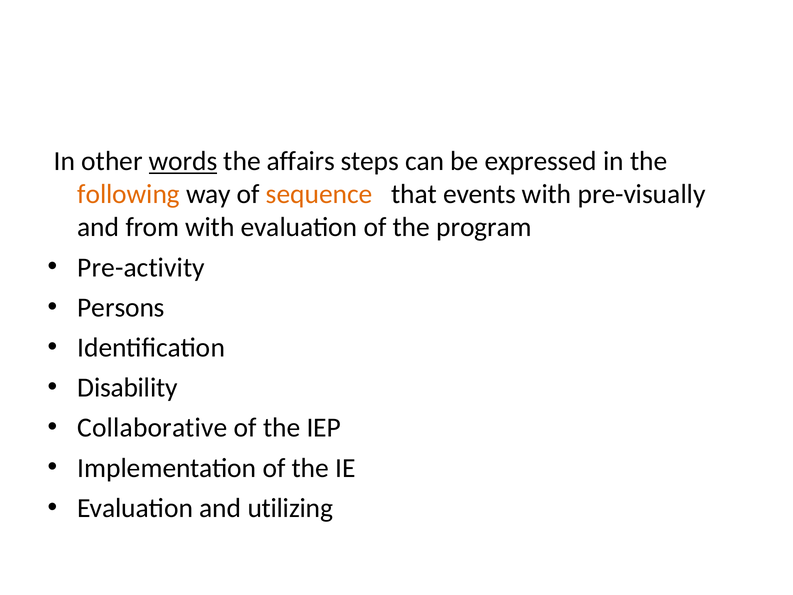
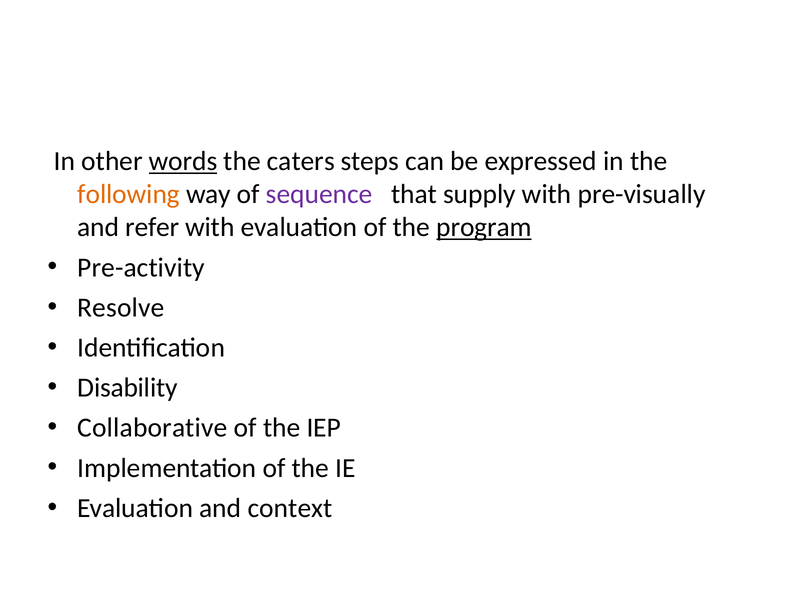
affairs: affairs -> caters (301, 161)
sequence colour: orange -> purple (319, 194)
events: events -> supply (479, 194)
from: from -> refer (152, 227)
program underline: none -> present (484, 227)
Persons: Persons -> Resolve (121, 307)
utilizing: utilizing -> context (290, 508)
